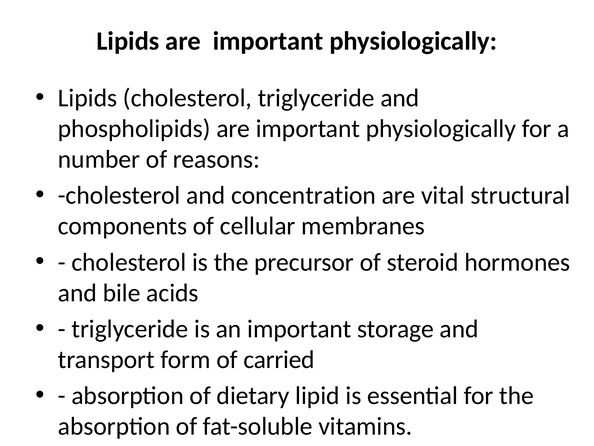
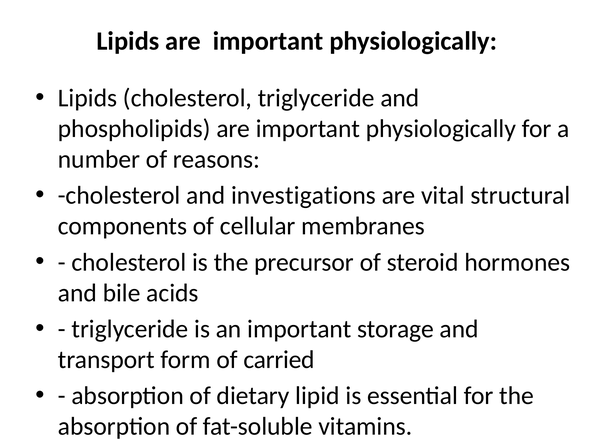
concentration: concentration -> investigations (303, 195)
